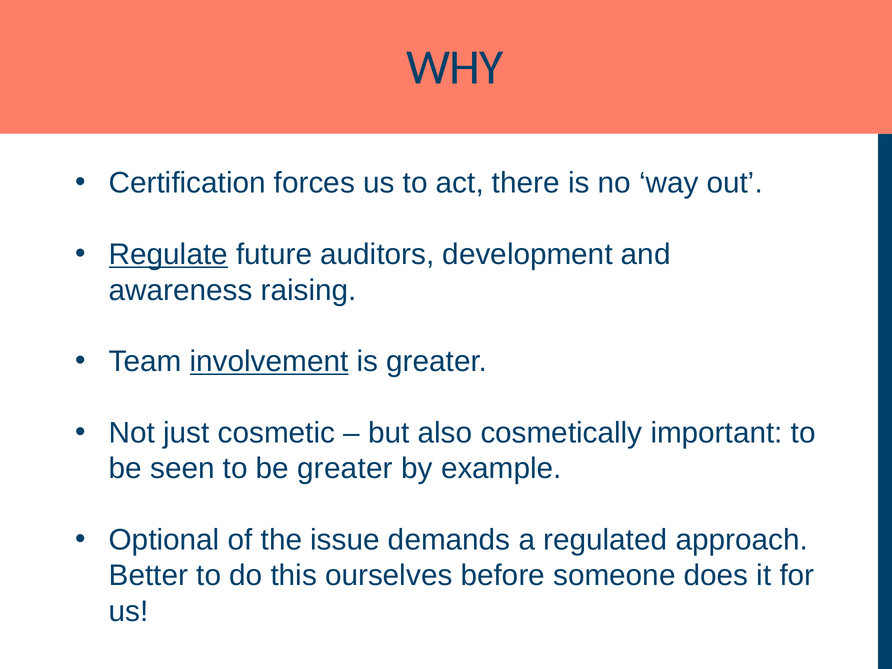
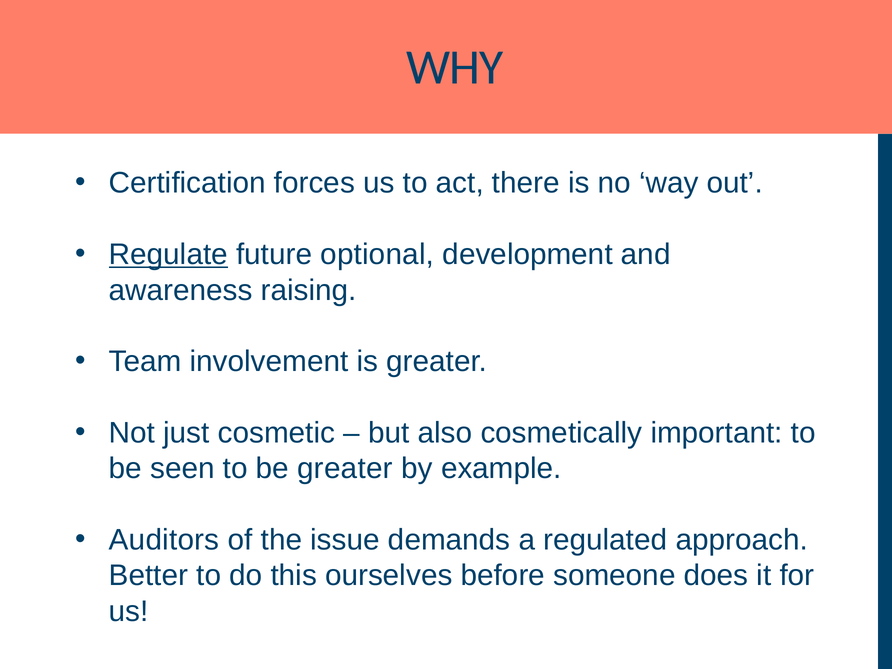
auditors: auditors -> optional (377, 255)
involvement underline: present -> none (269, 362)
Optional: Optional -> Auditors (164, 540)
